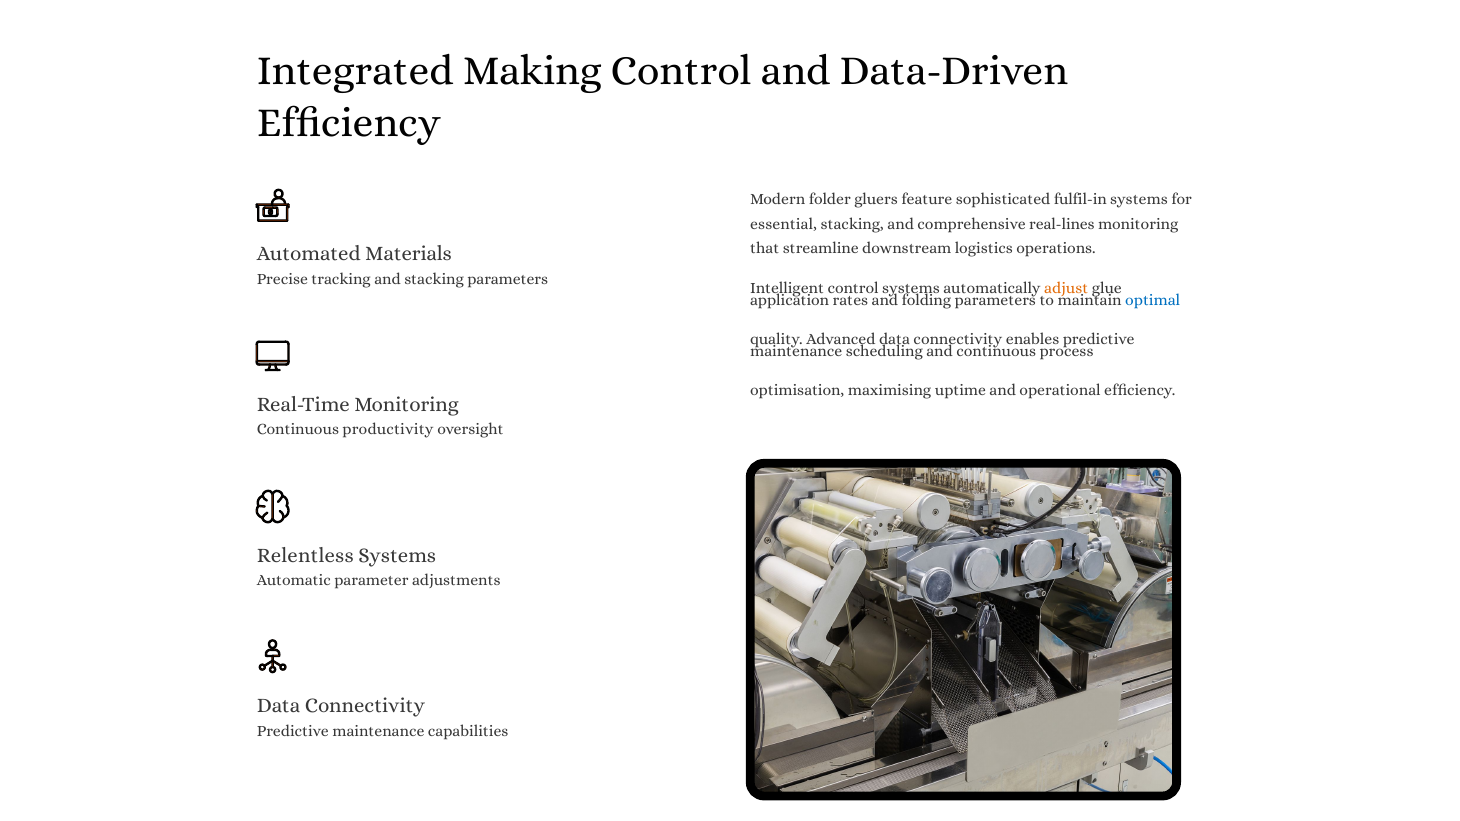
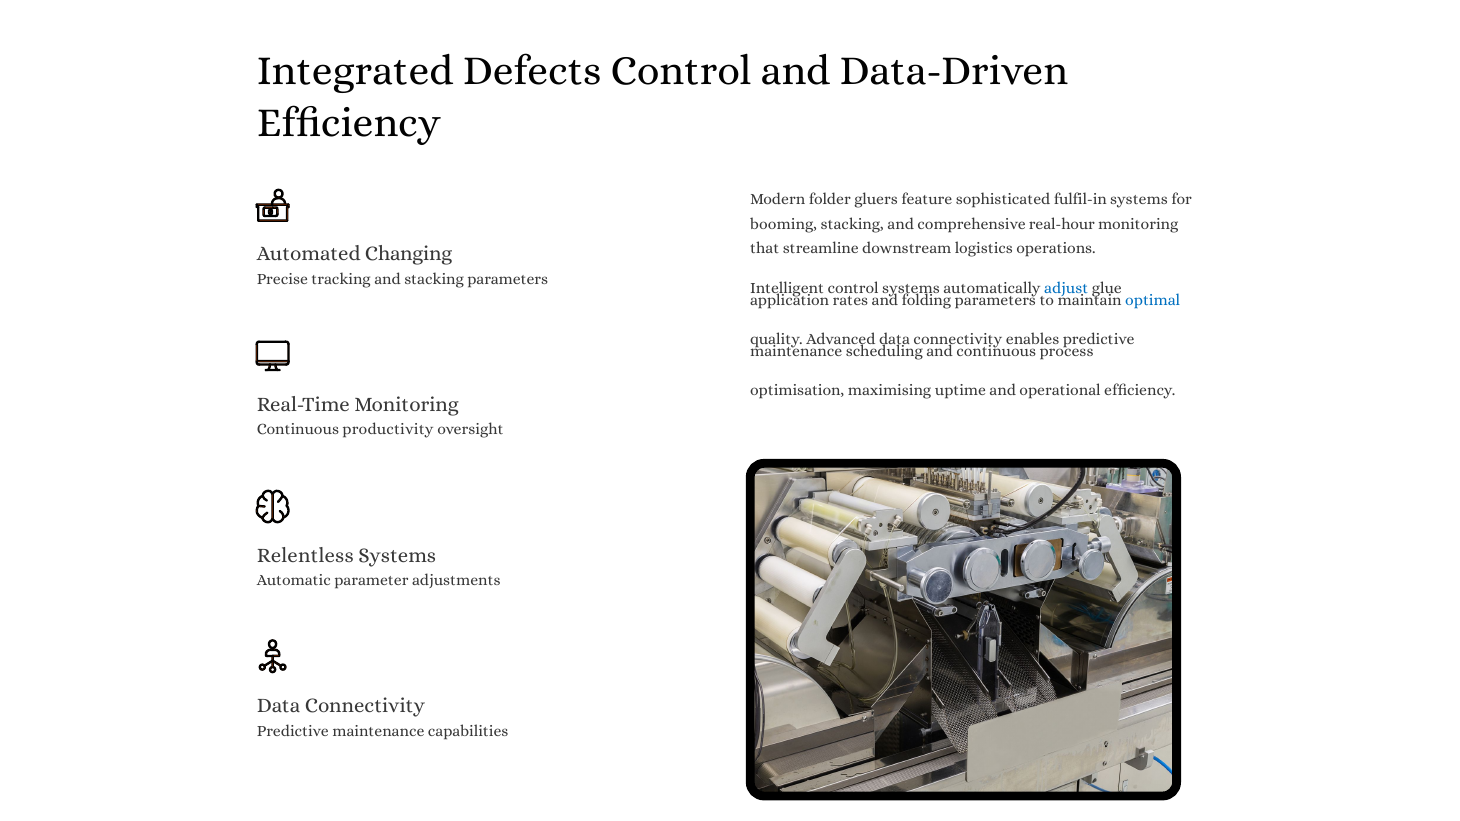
Making: Making -> Defects (532, 71)
essential: essential -> booming (784, 224)
real-lines: real-lines -> real-hour (1062, 224)
Materials: Materials -> Changing (409, 254)
adjust colour: orange -> blue (1066, 289)
